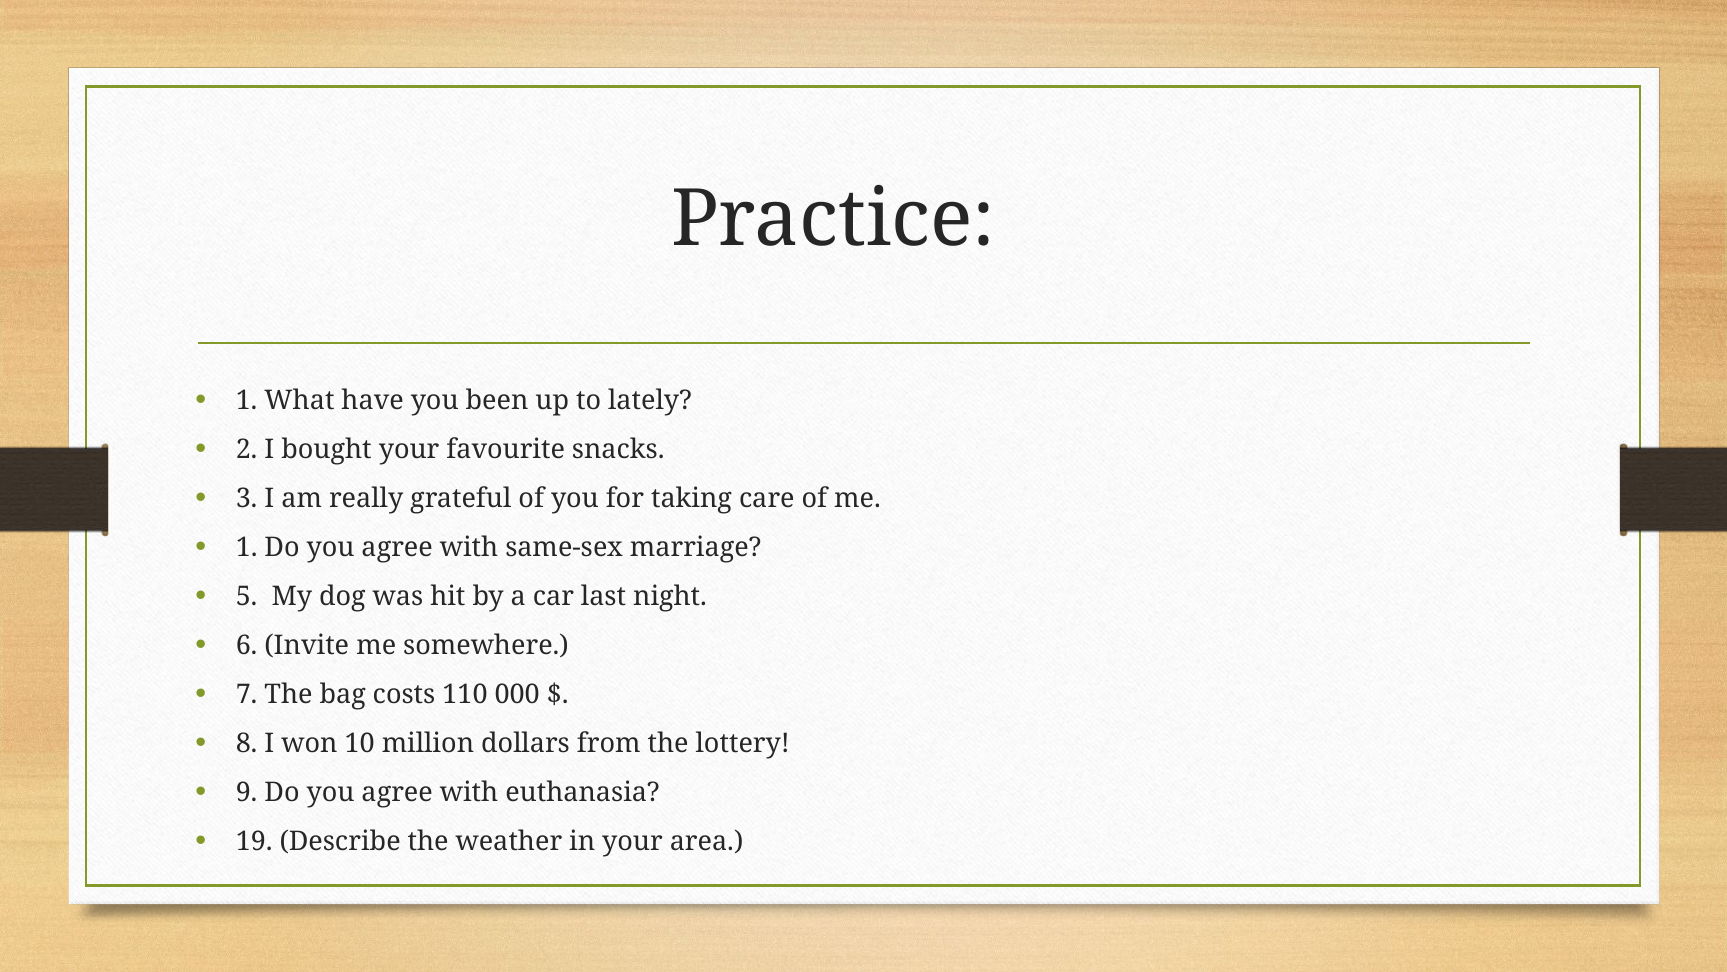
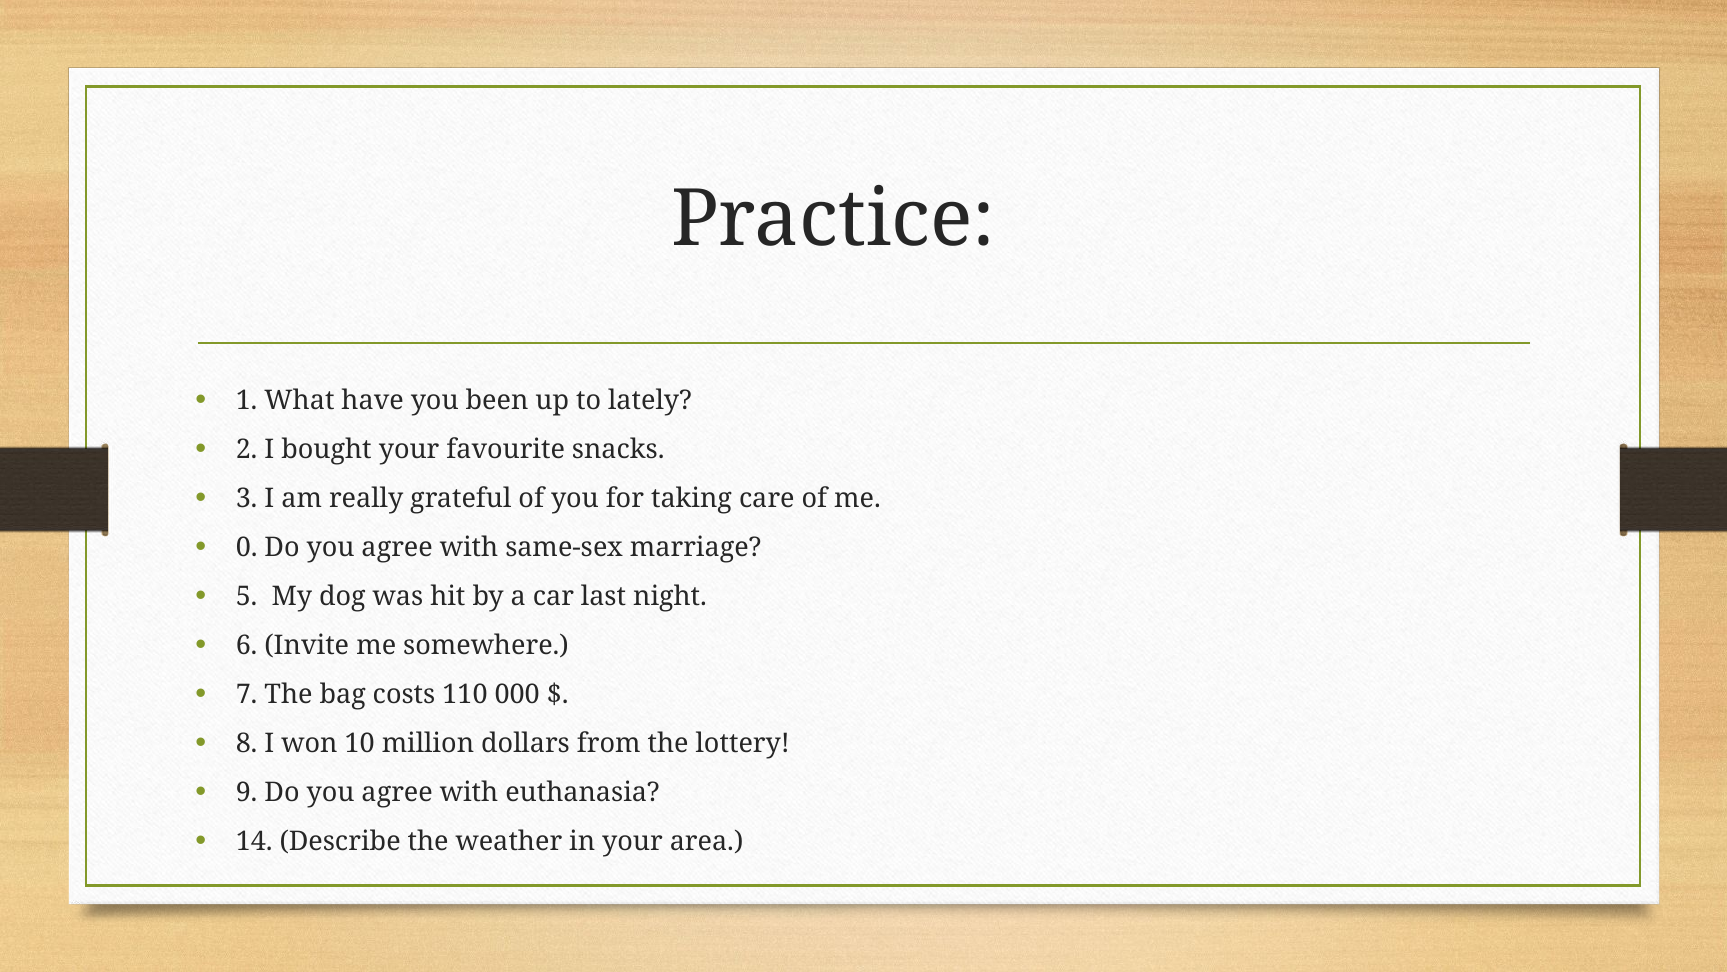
1: 1 -> 0 (247, 548)
19: 19 -> 14 (254, 841)
